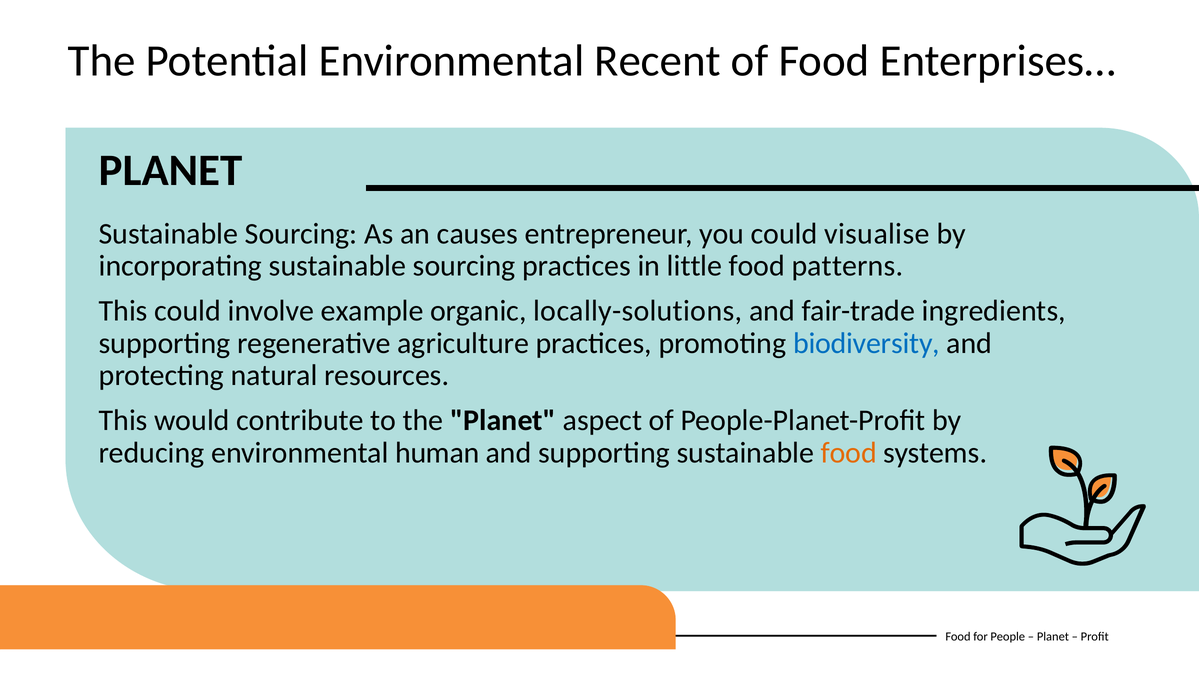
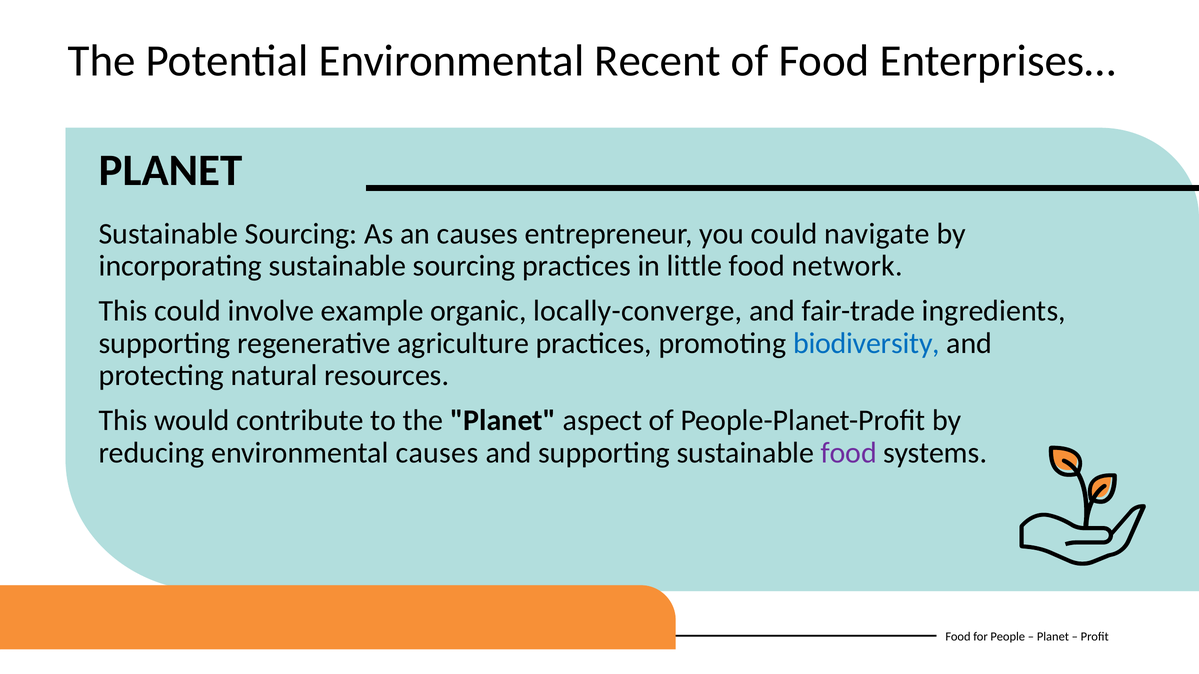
visualise: visualise -> navigate (877, 234)
patterns: patterns -> network (847, 266)
locally-solutions: locally-solutions -> locally-converge (638, 311)
environmental human: human -> causes (437, 453)
food colour: orange -> purple (849, 453)
